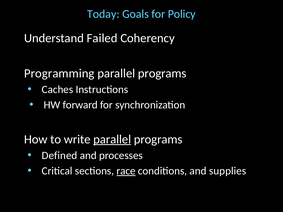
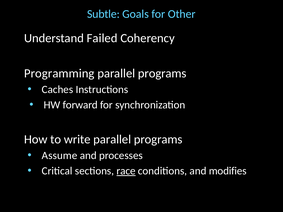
Today: Today -> Subtle (103, 14)
Policy: Policy -> Other (182, 14)
parallel underline: present -> none (112, 139)
Defined: Defined -> Assume (60, 156)
supplies: supplies -> modifies (228, 171)
